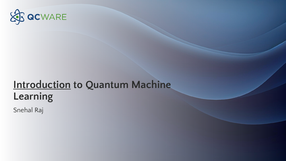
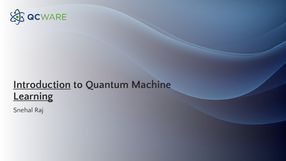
Learning underline: none -> present (33, 96)
